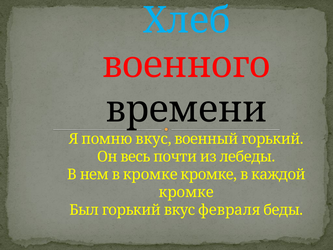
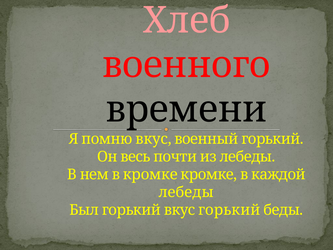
Хлеб colour: light blue -> pink (187, 20)
кромке: кромке -> лебеды (186, 192)
вкус февраля: февраля -> горький (229, 210)
